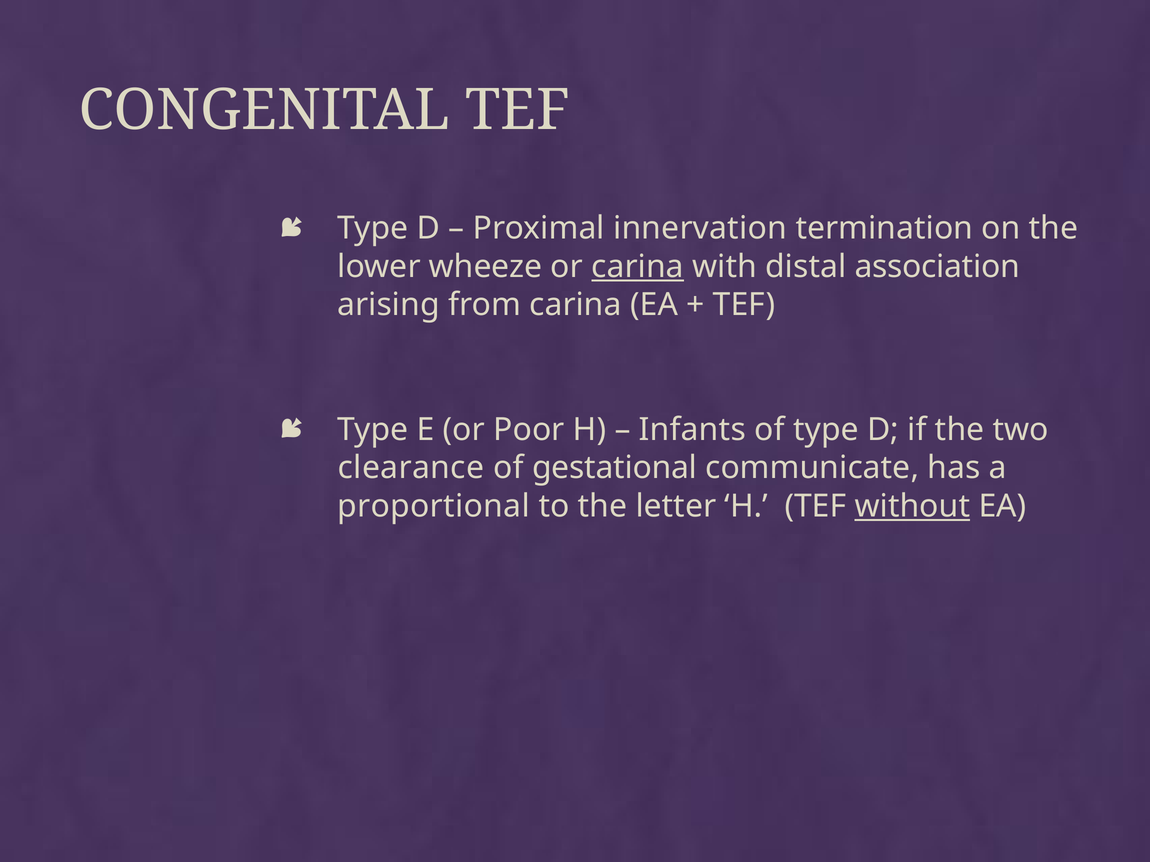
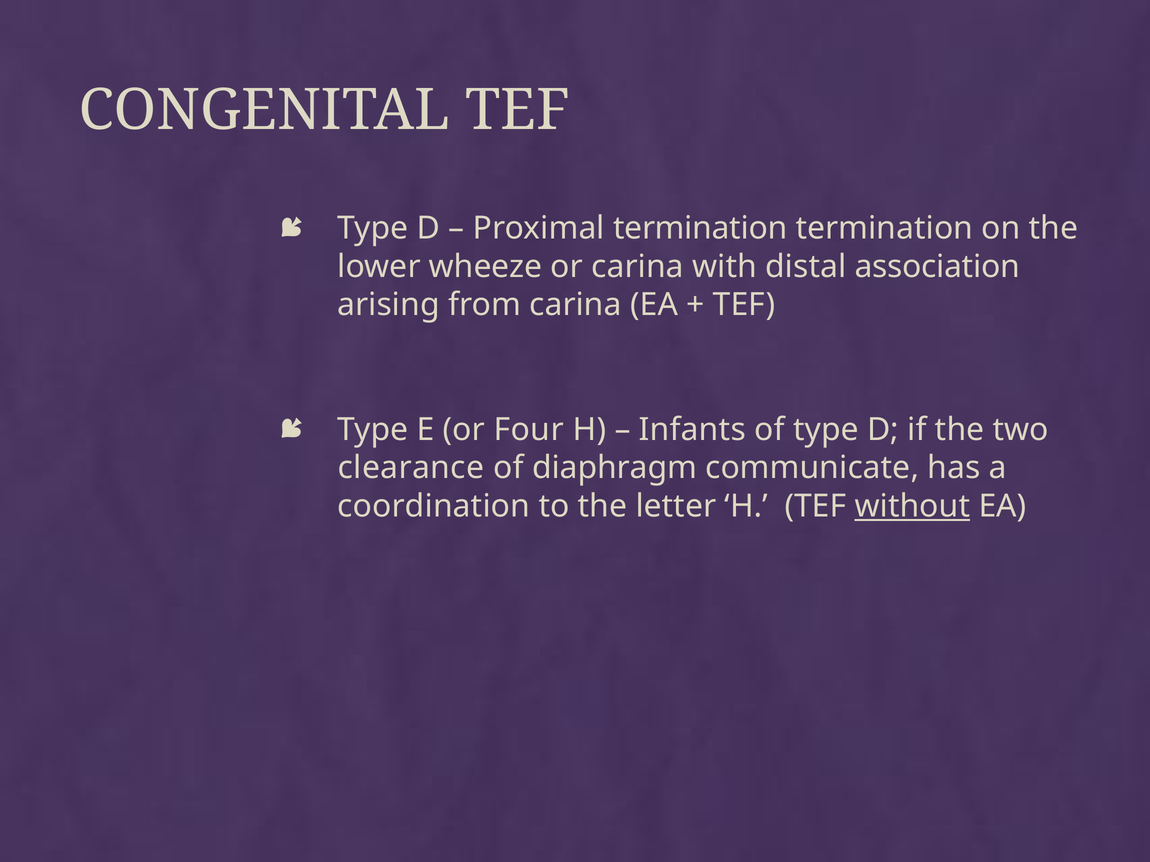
Proximal innervation: innervation -> termination (700, 228)
carina underline: present -> none (638, 267)
Poor: Poor -> Four (529, 430)
gestational: gestational -> diaphragm (615, 468)
proportional: proportional -> coordination (434, 506)
